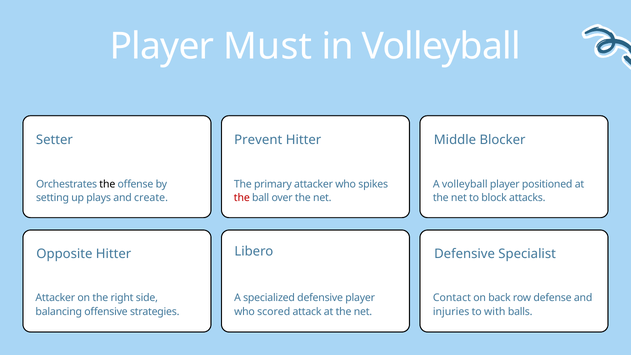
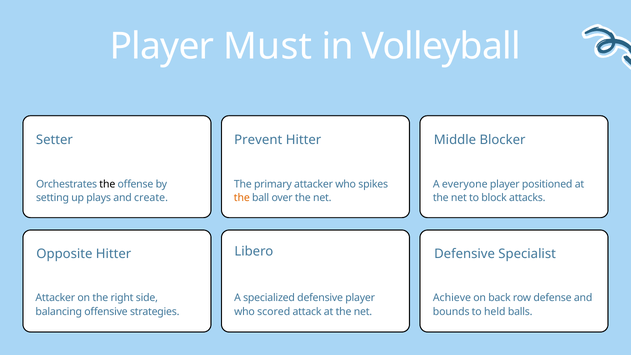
A volleyball: volleyball -> everyone (465, 184)
the colour: red -> orange (242, 198)
Contact: Contact -> Achieve (452, 298)
injuries: injuries -> bounds (451, 312)
with: with -> held (495, 312)
